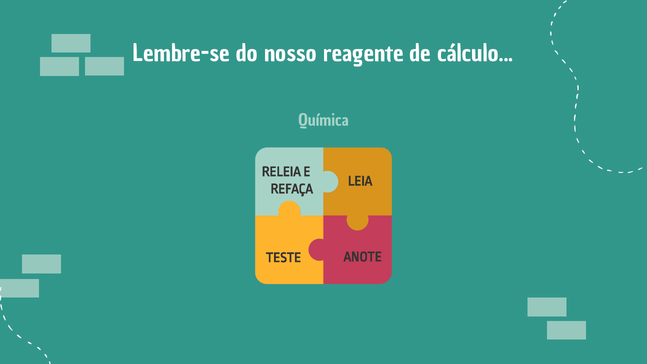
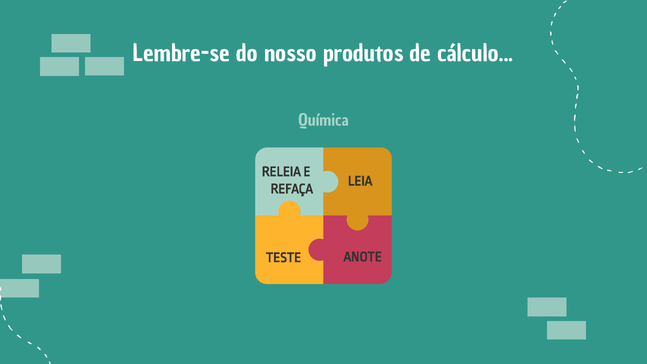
reagente: reagente -> produtos (363, 54)
